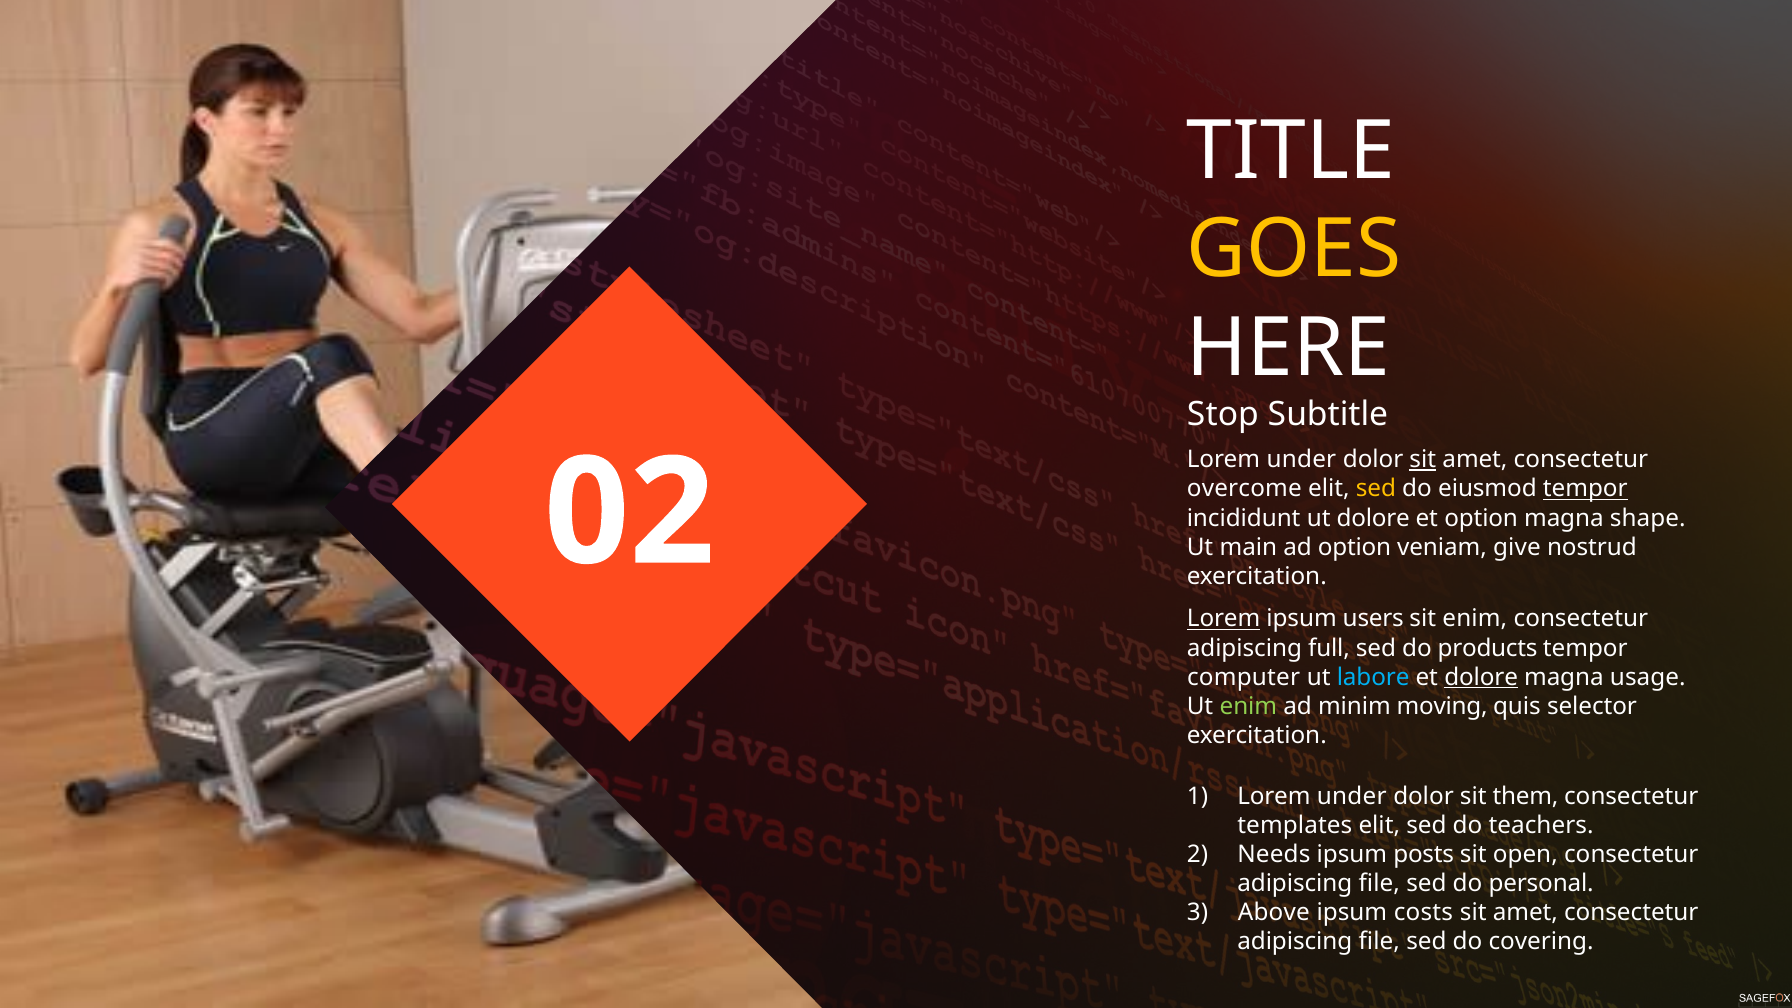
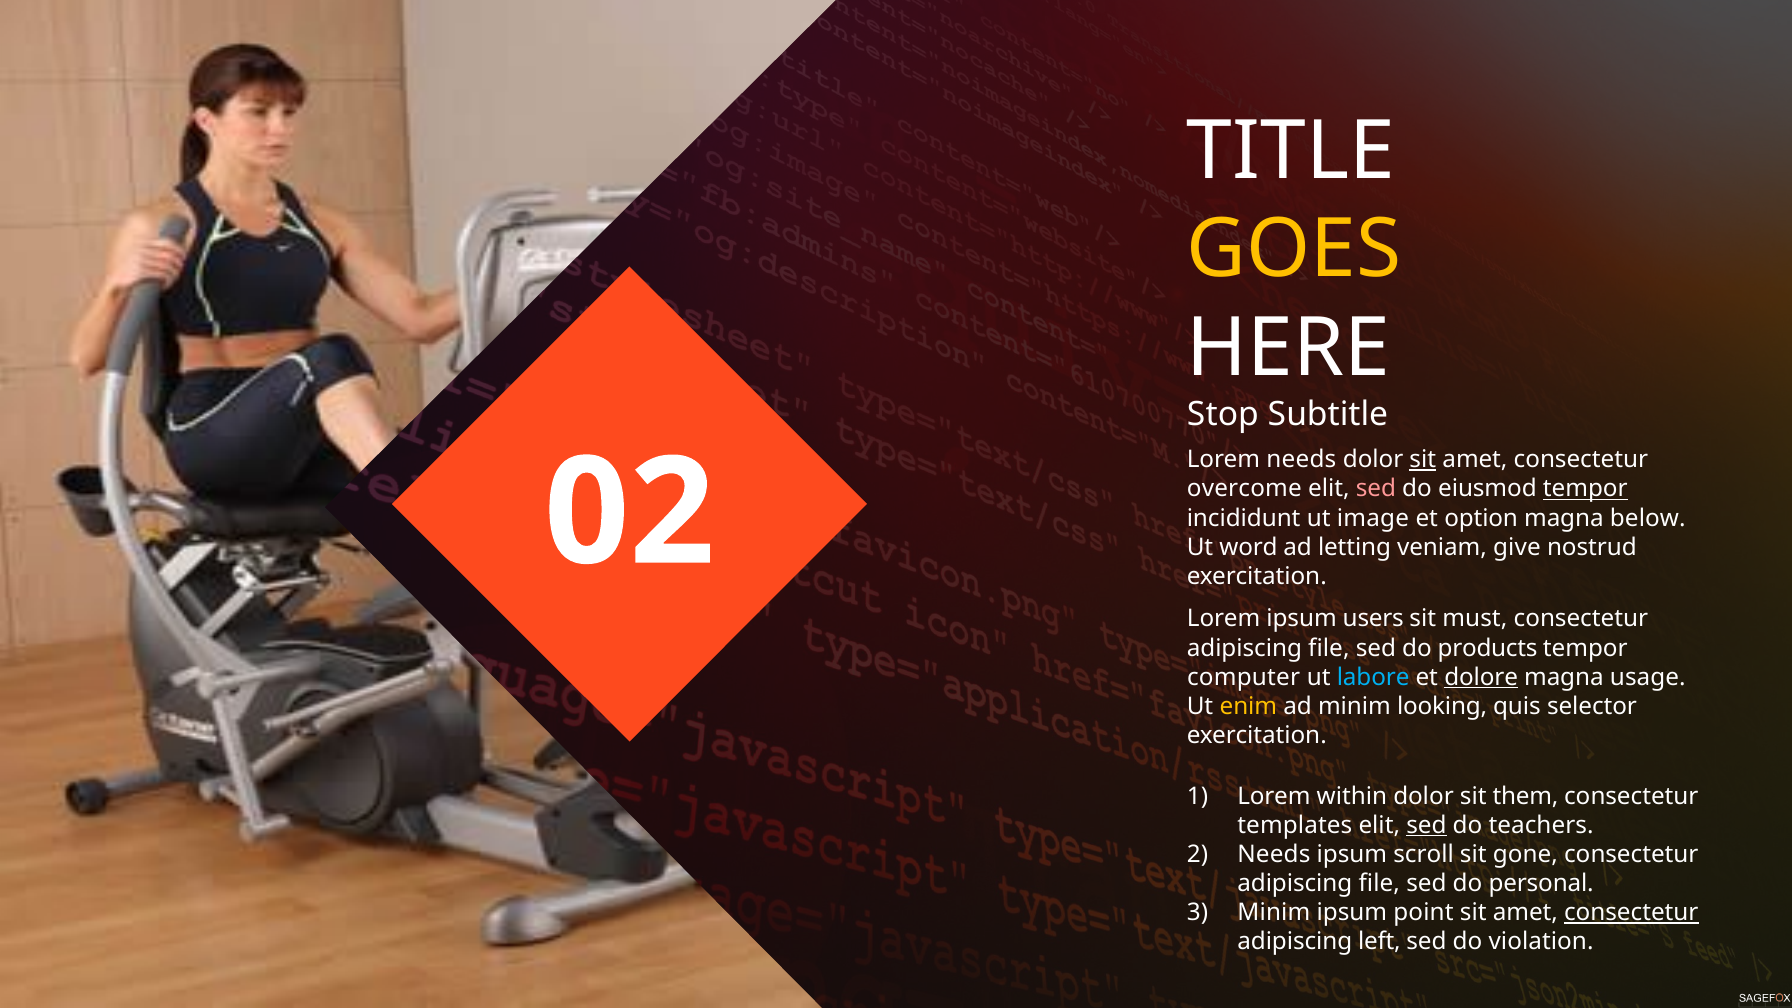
under: under -> needs (1301, 460)
sed colour: yellow -> pink (1376, 489)
ut dolore: dolore -> image (1373, 518)
shape: shape -> below (1648, 518)
main: main -> word (1248, 547)
ad option: option -> letting (1354, 547)
Lorem underline: present -> none (1224, 619)
sit enim: enim -> must (1475, 619)
full: full -> file (1329, 648)
enim colour: light green -> yellow (1248, 706)
moving: moving -> looking (1442, 706)
under: under -> within (1352, 796)
sed underline: none -> present (1426, 825)
posts: posts -> scroll (1424, 854)
open: open -> gone (1525, 854)
Above: Above -> Minim (1274, 913)
costs: costs -> point (1423, 913)
consectetur underline: none -> present (1631, 913)
file: file -> left (1379, 942)
covering: covering -> violation (1541, 942)
